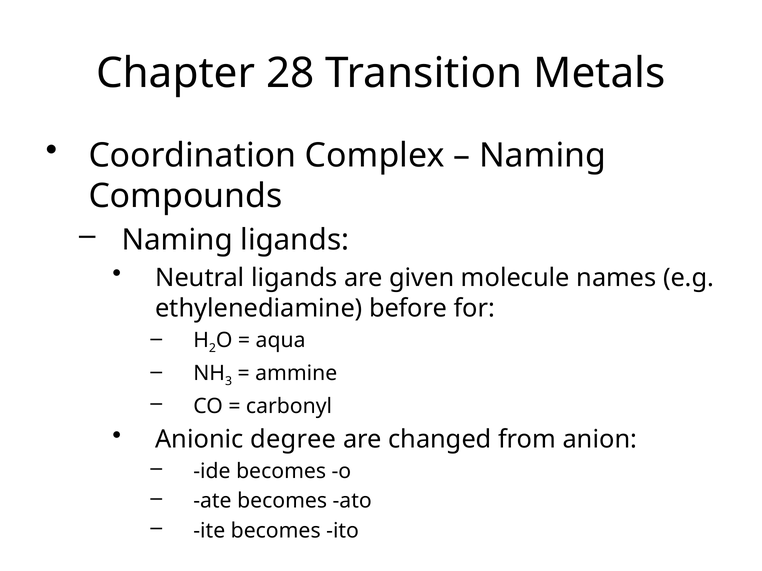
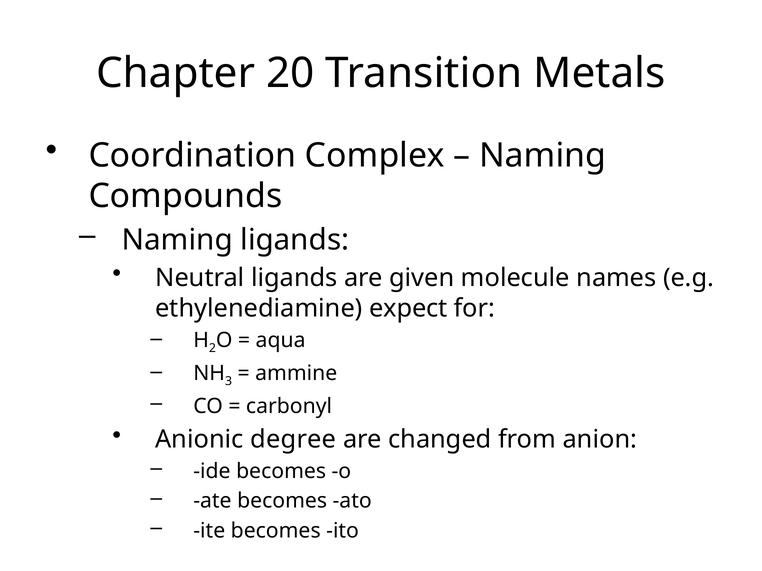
28: 28 -> 20 (290, 73)
before: before -> expect (408, 308)
